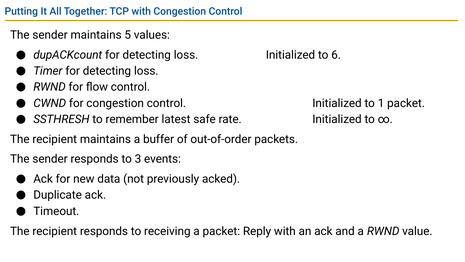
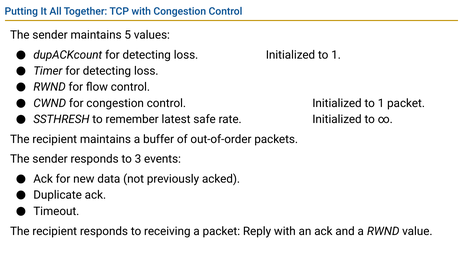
loss Initialized to 6: 6 -> 1 (336, 55)
